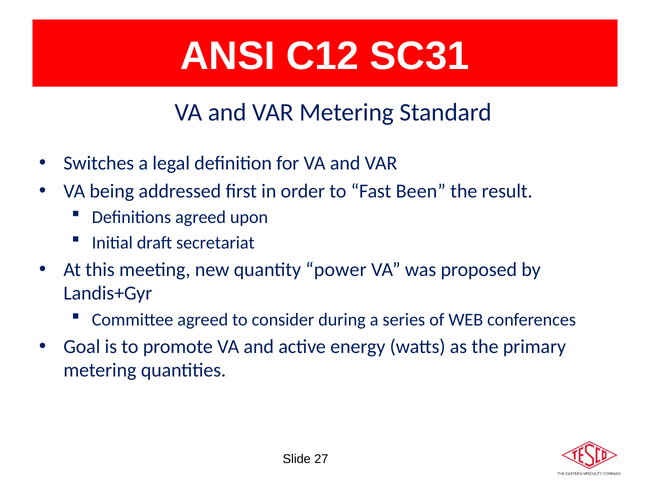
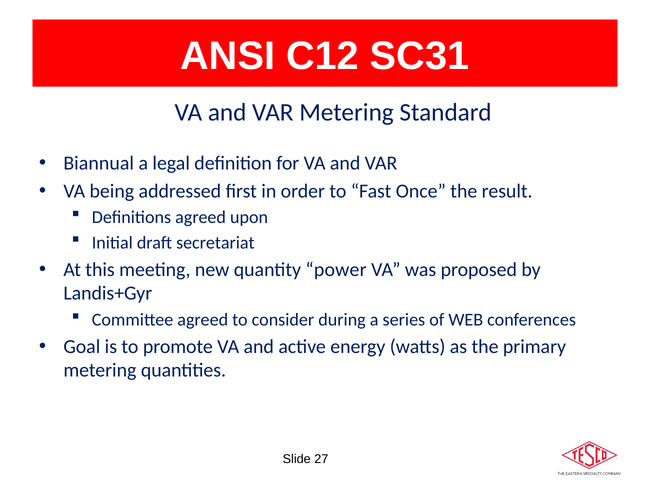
Switches: Switches -> Biannual (99, 163)
Been: Been -> Once (421, 191)
